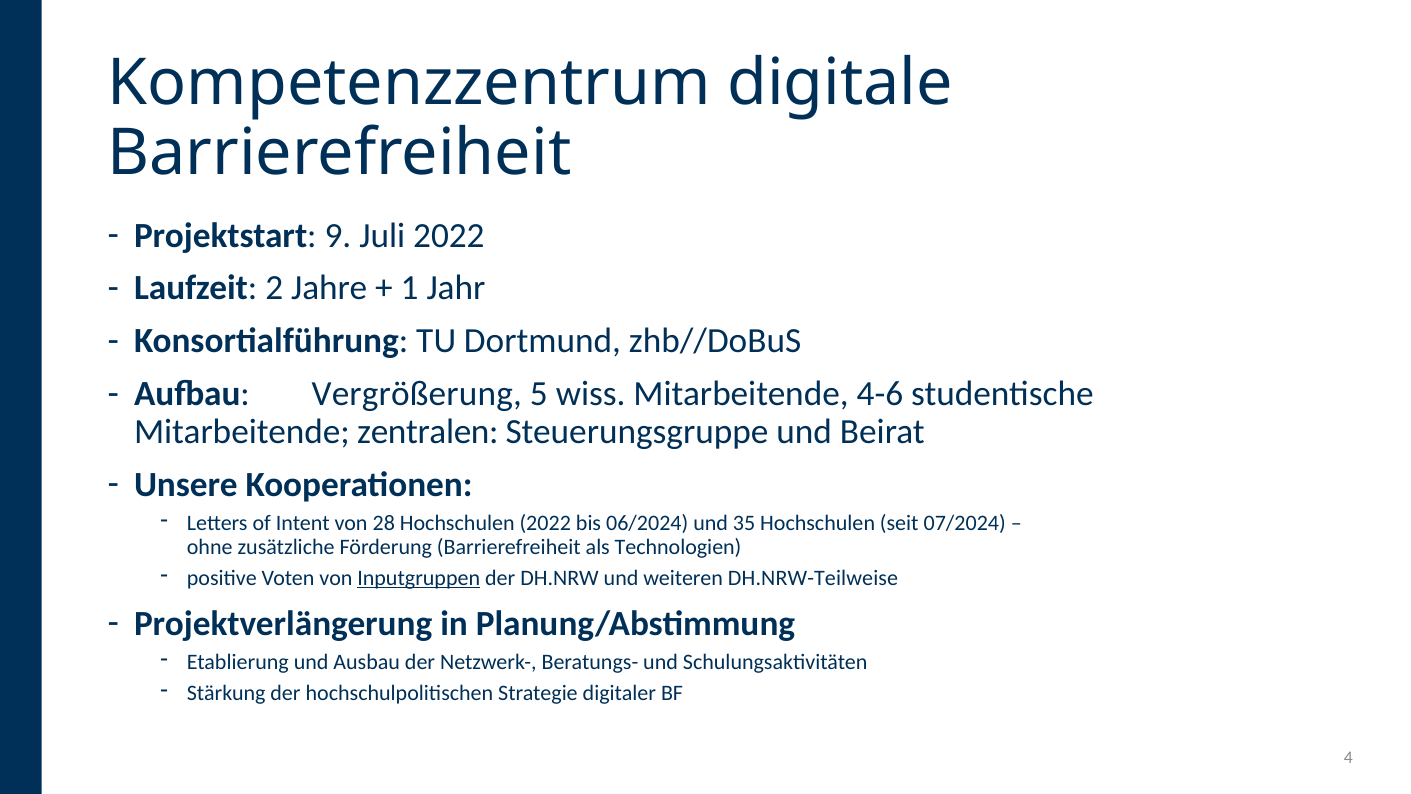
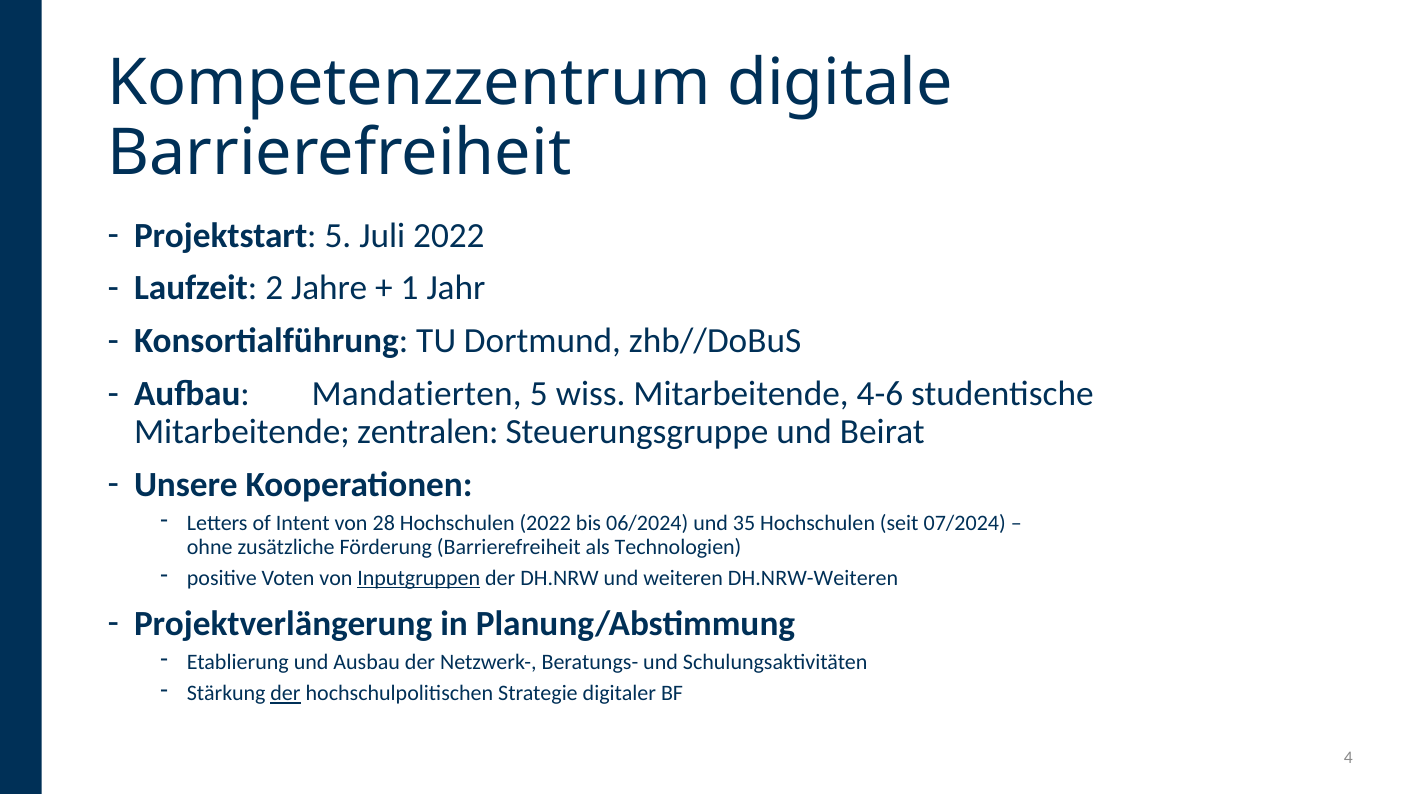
Projektstart 9: 9 -> 5 (338, 235)
Vergrößerung: Vergrößerung -> Mandatierten (417, 394)
DH.NRW-Teilweise: DH.NRW-Teilweise -> DH.NRW-Weiteren (813, 578)
der underline: none -> present (285, 693)
